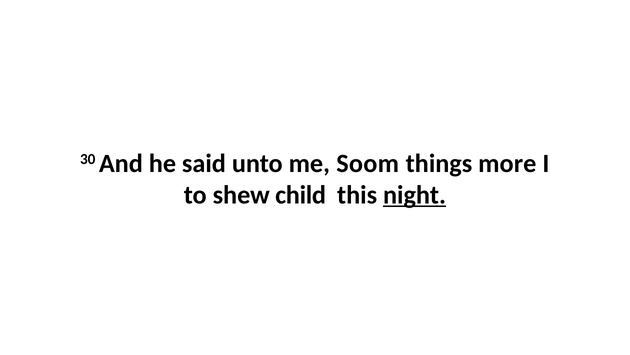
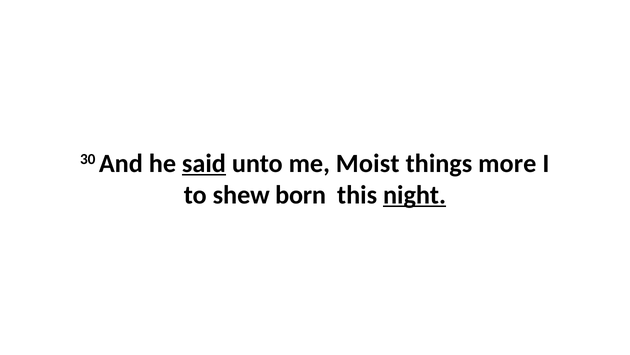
said underline: none -> present (204, 163)
Soom: Soom -> Moist (368, 163)
child: child -> born (301, 195)
